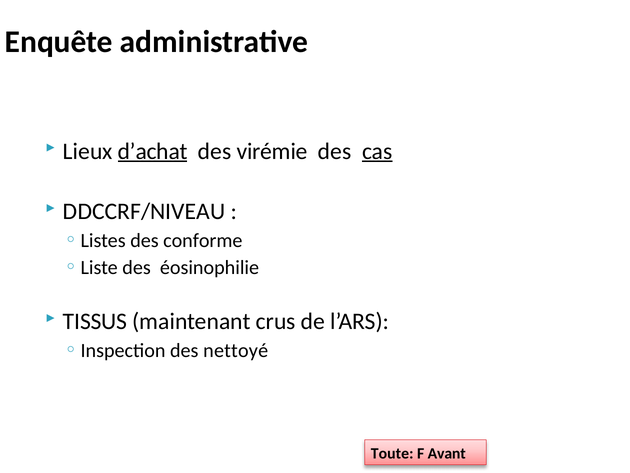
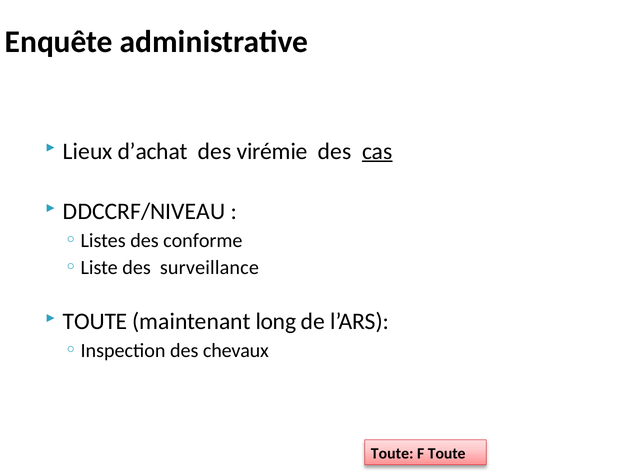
d’achat underline: present -> none (153, 151)
éosinophilie: éosinophilie -> surveillance (209, 267)
TISSUS: TISSUS -> TOUTE (95, 321)
crus: crus -> long (276, 321)
nettoyé: nettoyé -> chevaux (236, 350)
F Avant: Avant -> Toute (447, 453)
